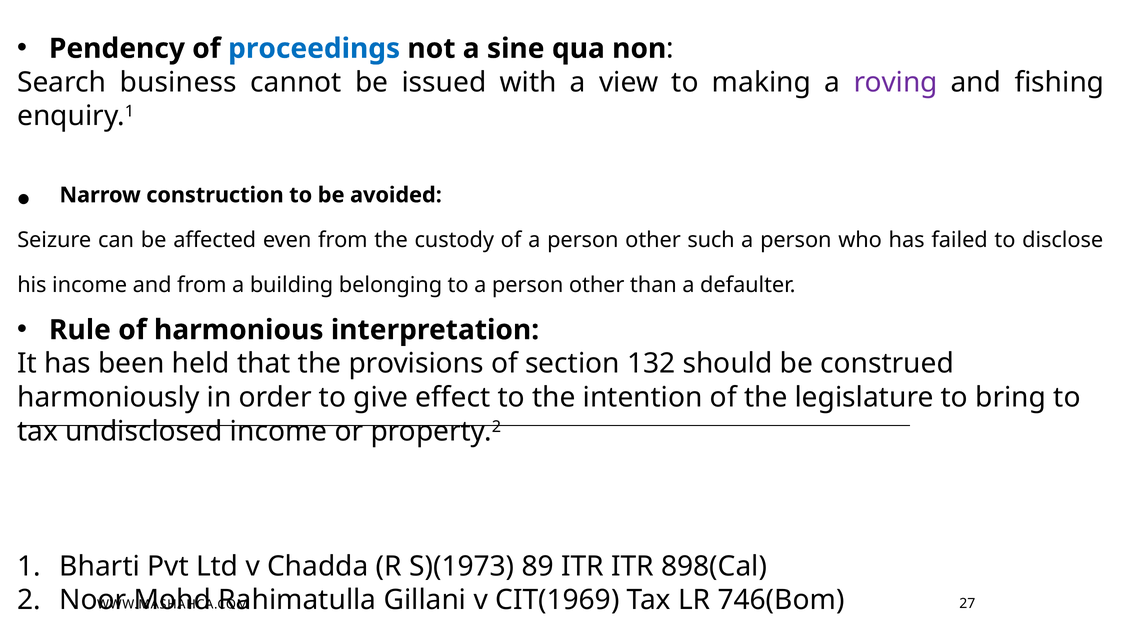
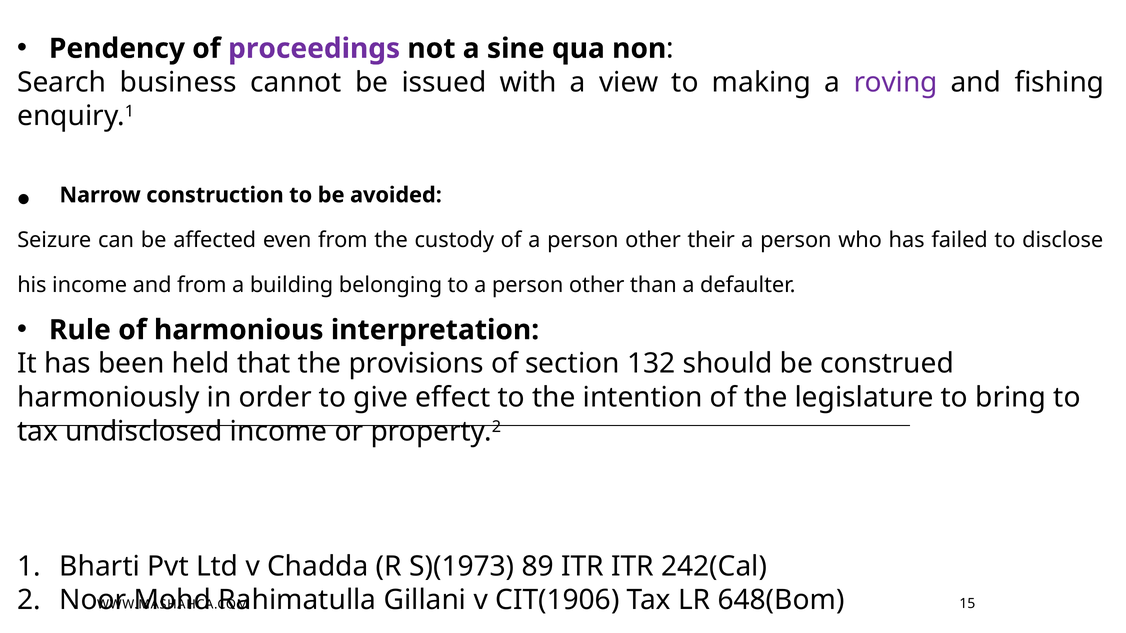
proceedings colour: blue -> purple (314, 49)
such: such -> their (711, 240)
898(Cal: 898(Cal -> 242(Cal (714, 567)
CIT(1969: CIT(1969 -> CIT(1906 (557, 600)
746(Bom: 746(Bom -> 648(Bom (781, 600)
27: 27 -> 15 (967, 604)
